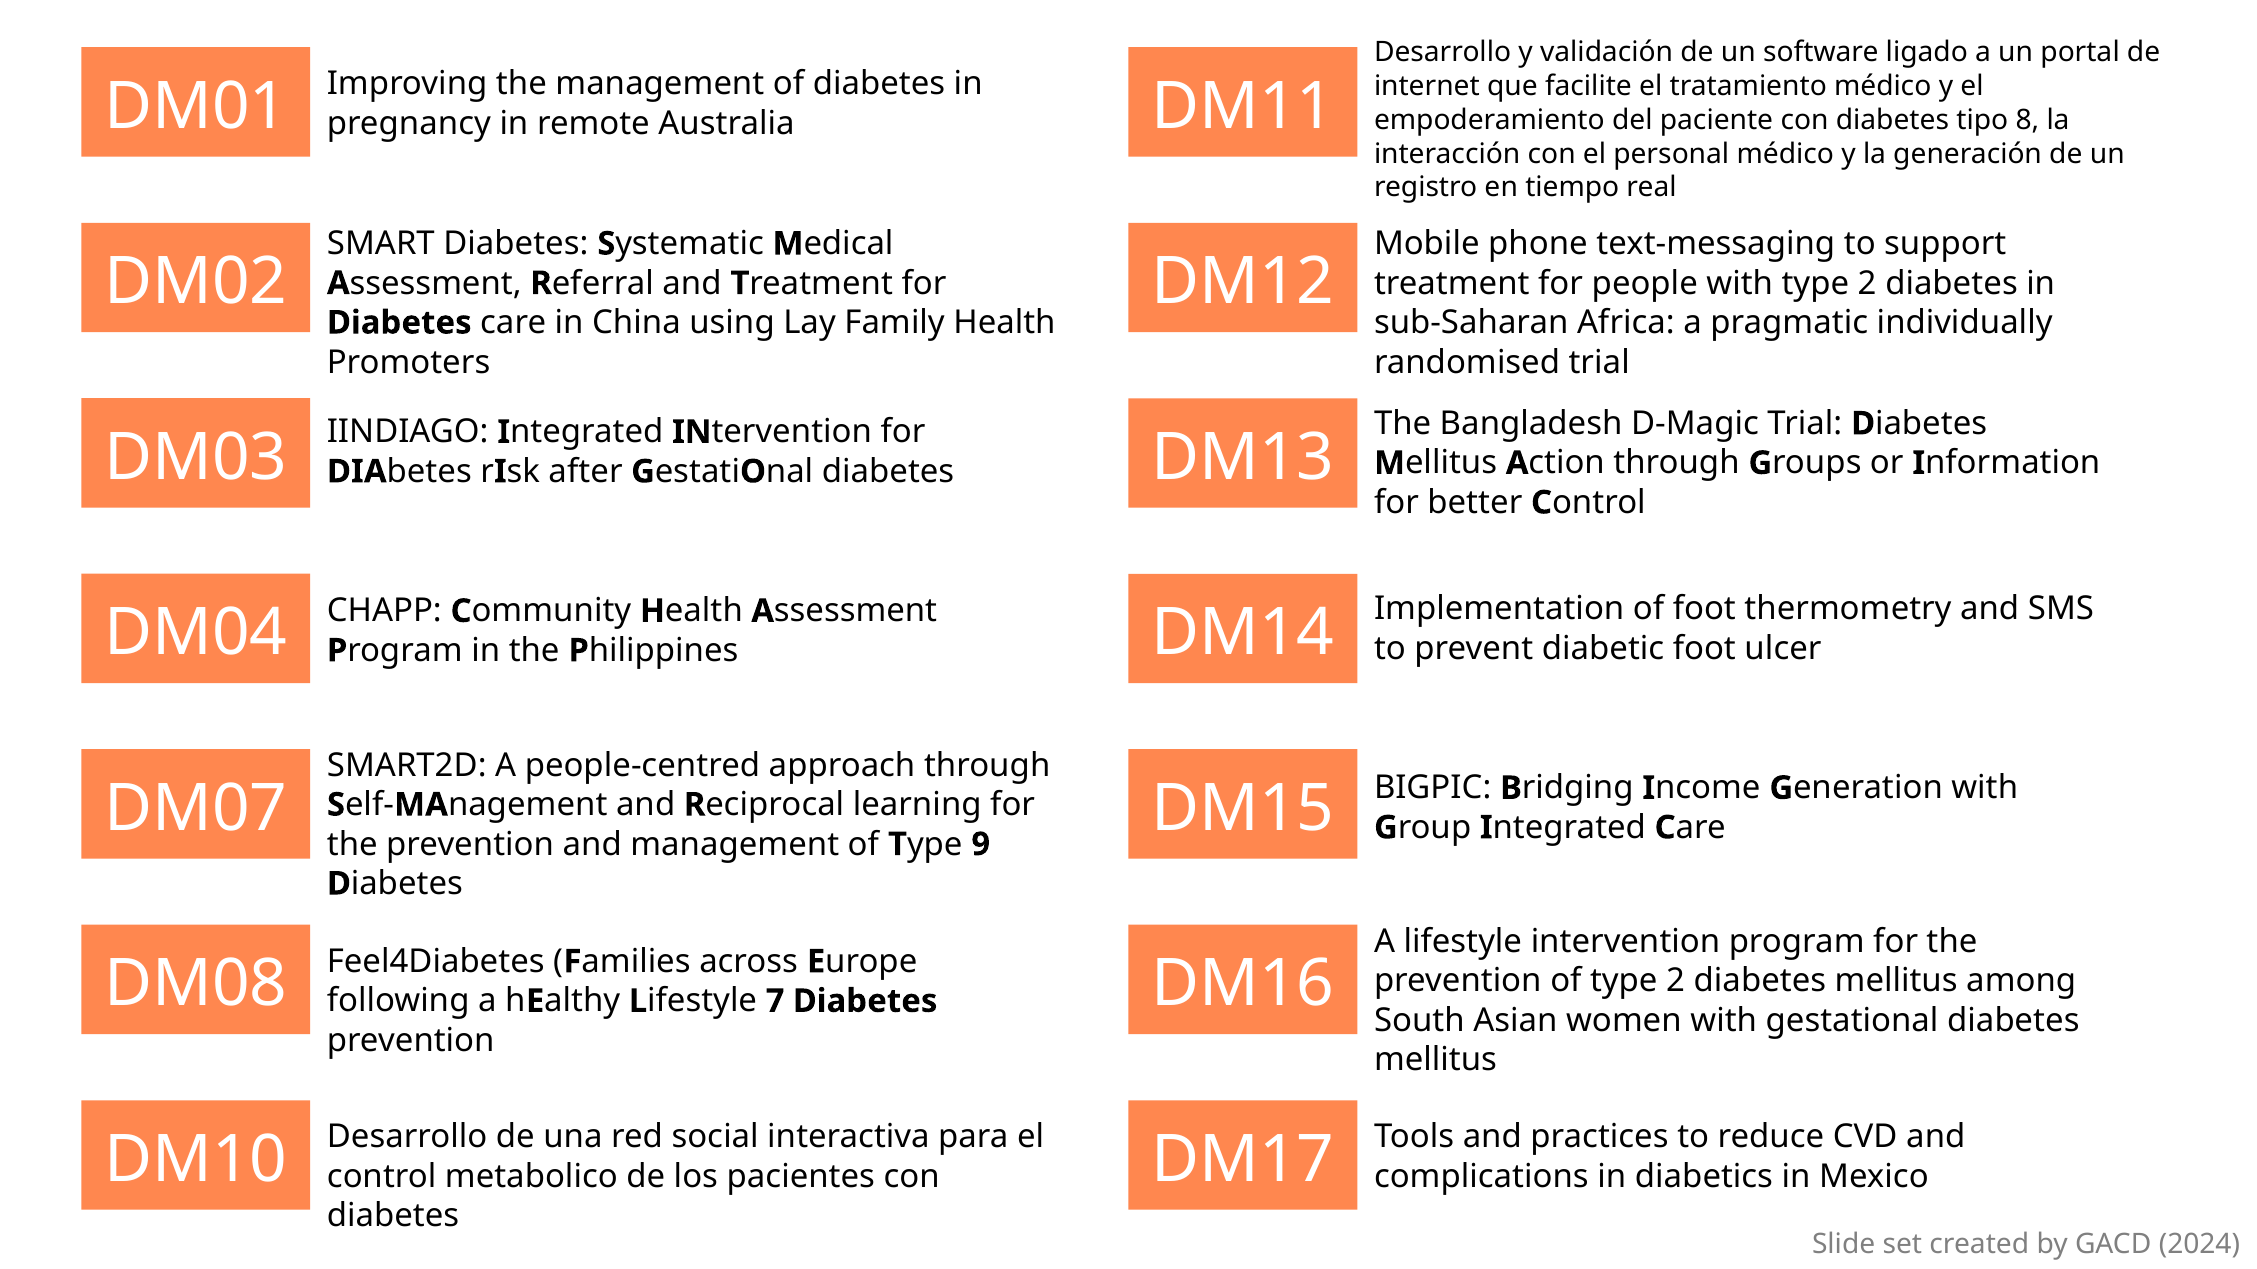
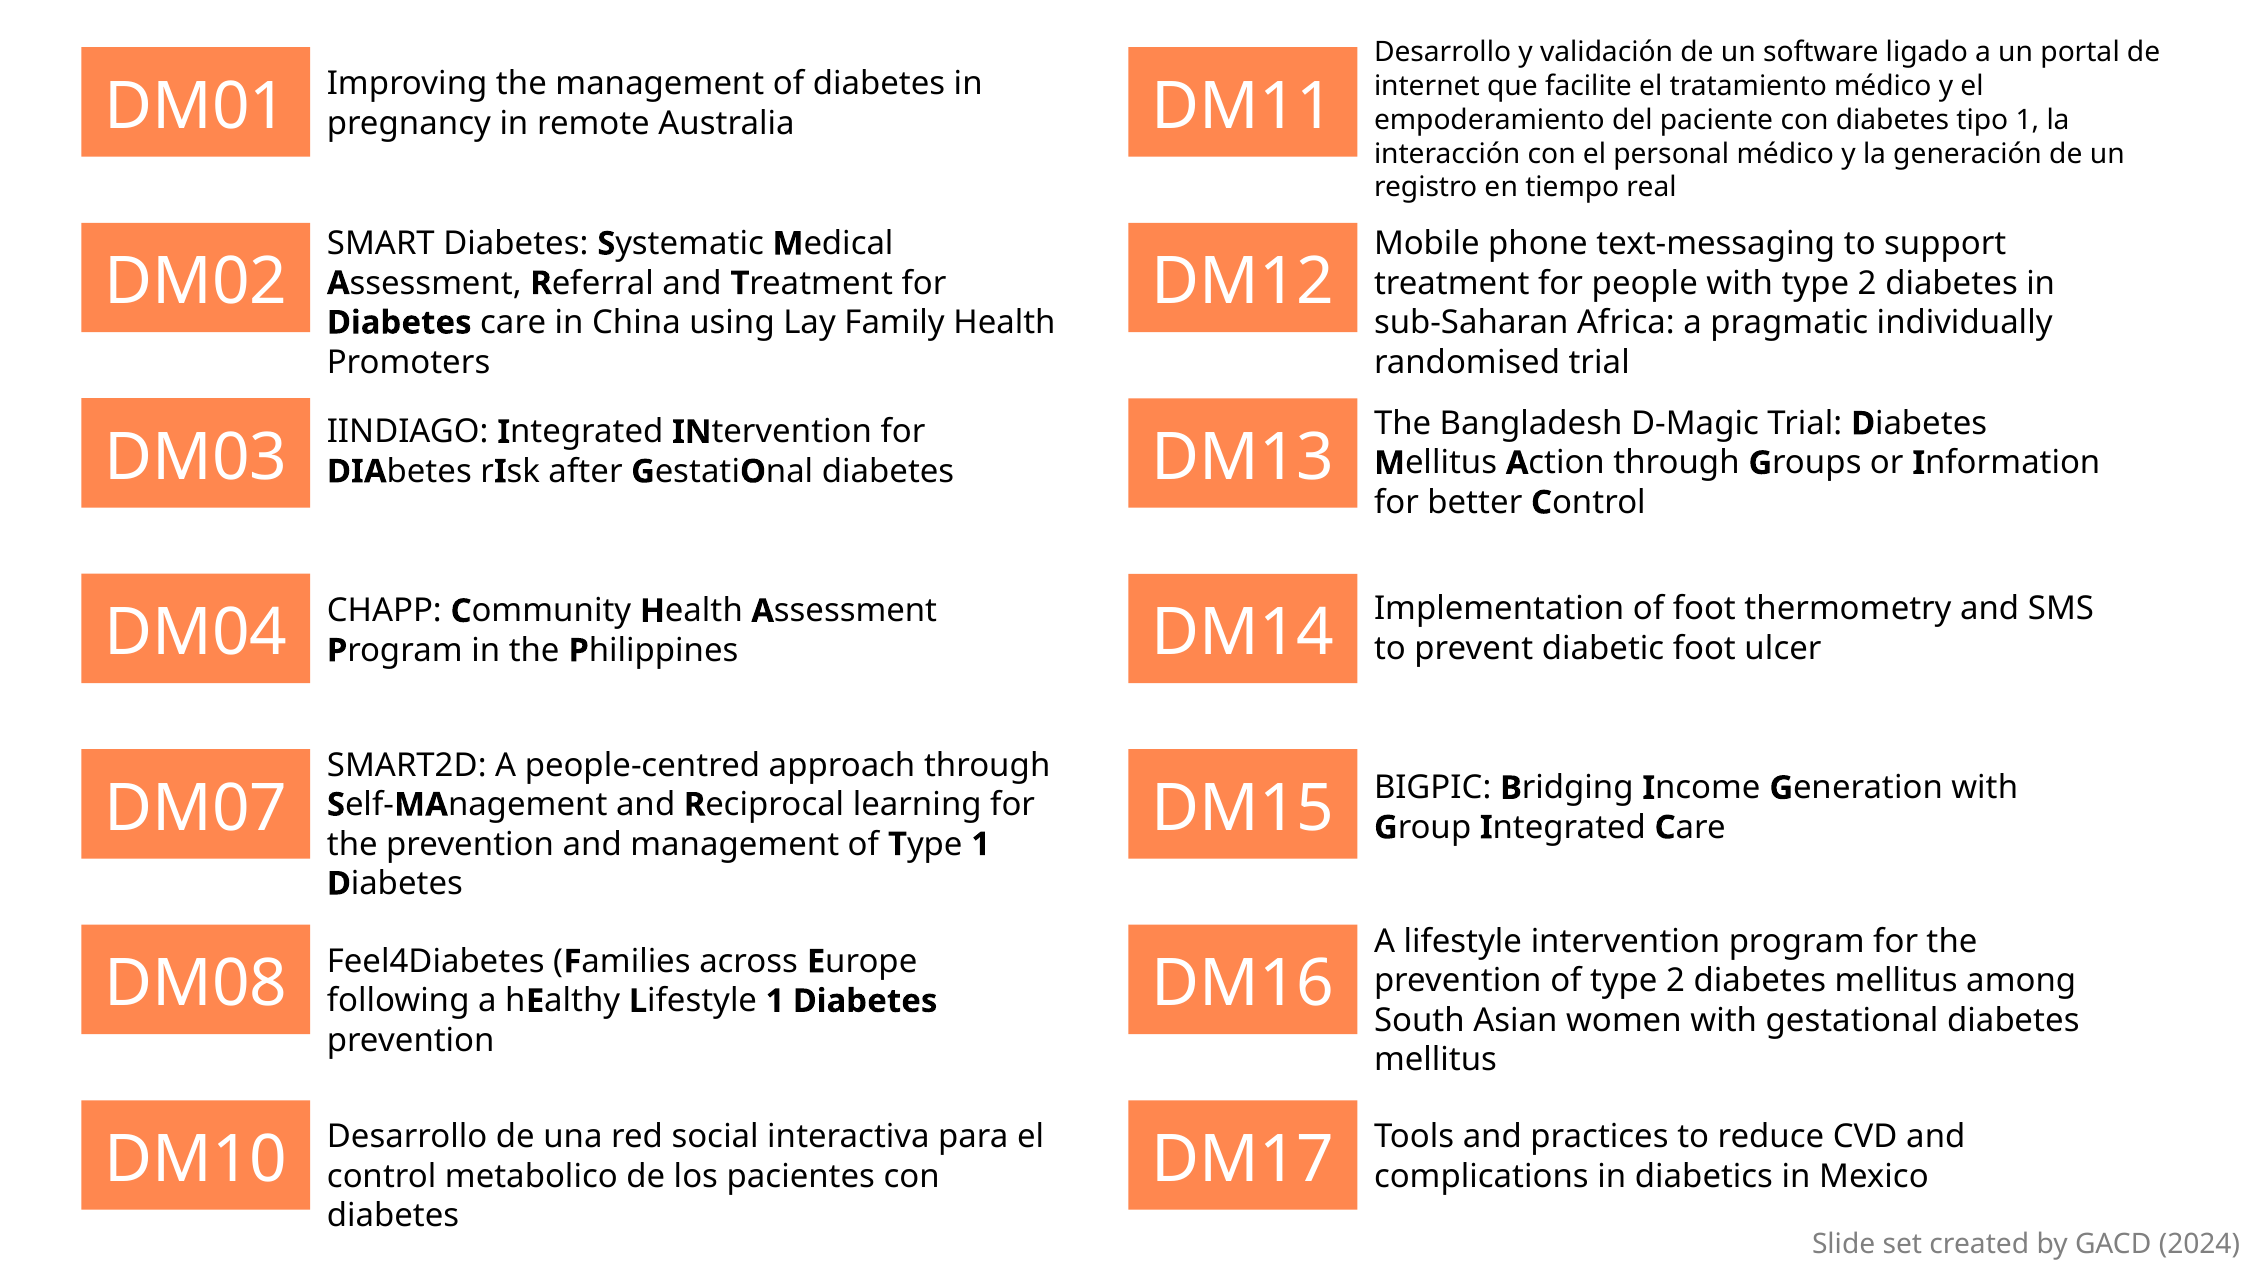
tipo 8: 8 -> 1 (2027, 120)
Type 9: 9 -> 1 (981, 845)
Lifestyle 7: 7 -> 1 (775, 1002)
